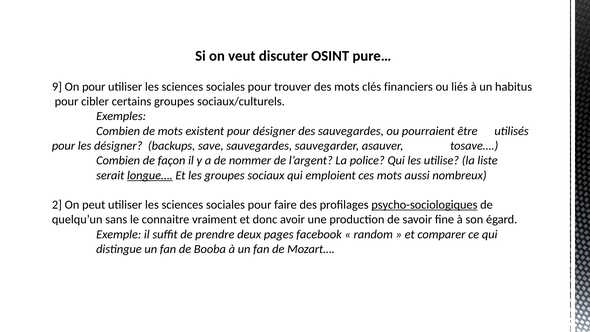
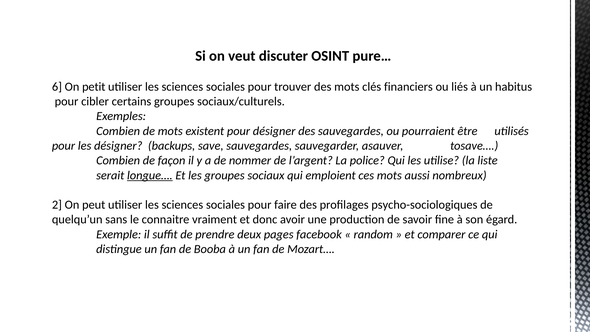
9: 9 -> 6 (57, 87)
On pour: pour -> petit (94, 87)
psycho-sociologiques underline: present -> none (424, 205)
